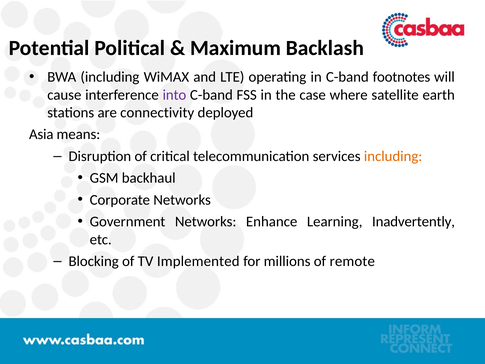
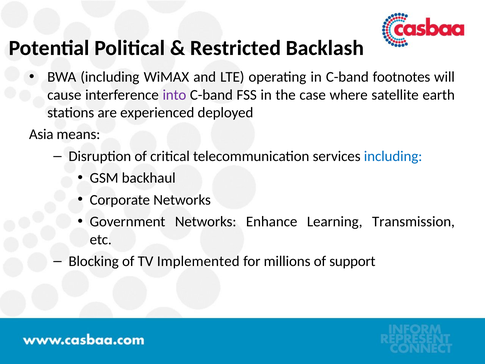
Maximum: Maximum -> Restricted (236, 48)
connectivity: connectivity -> experienced (157, 113)
including colour: orange -> blue (393, 156)
Inadvertently: Inadvertently -> Transmission (413, 222)
remote: remote -> support (352, 261)
